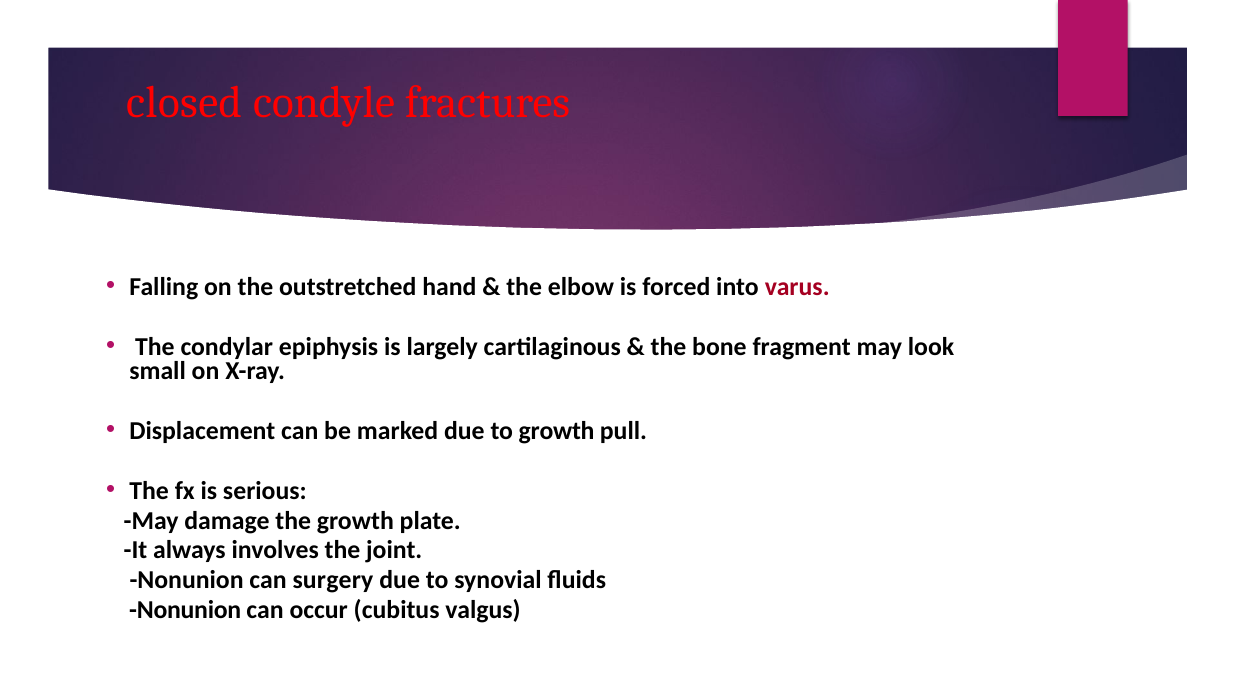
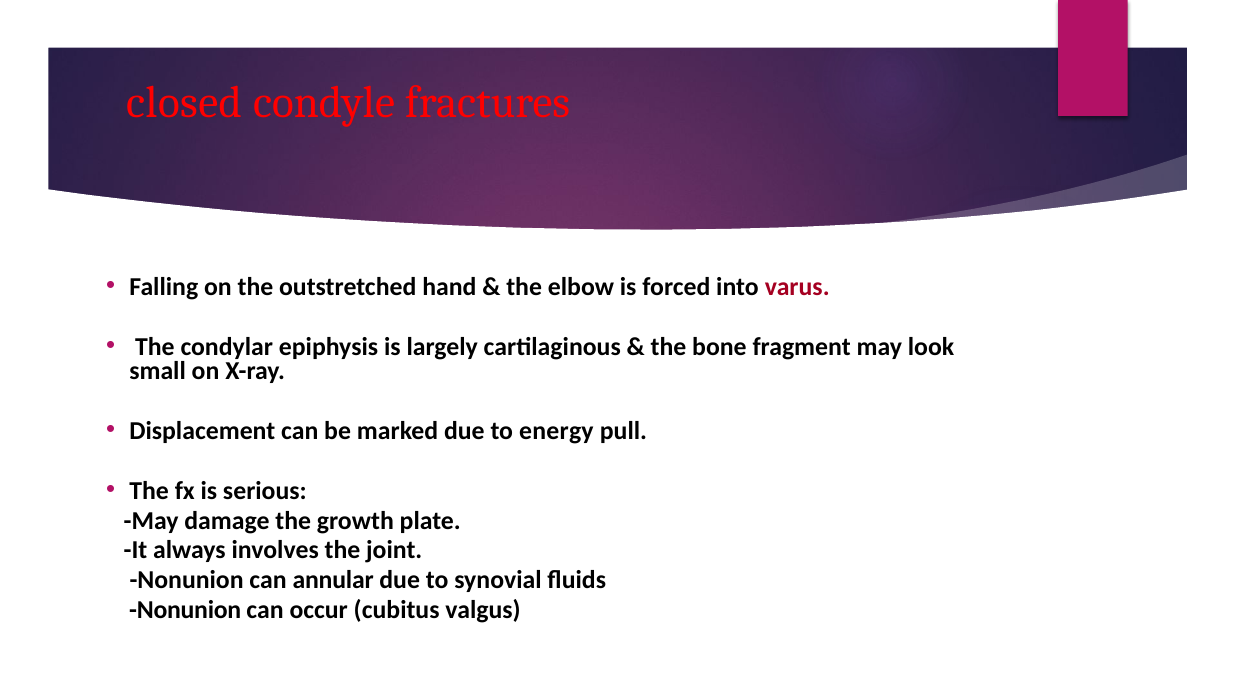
to growth: growth -> energy (556, 431)
surgery: surgery -> annular (333, 581)
